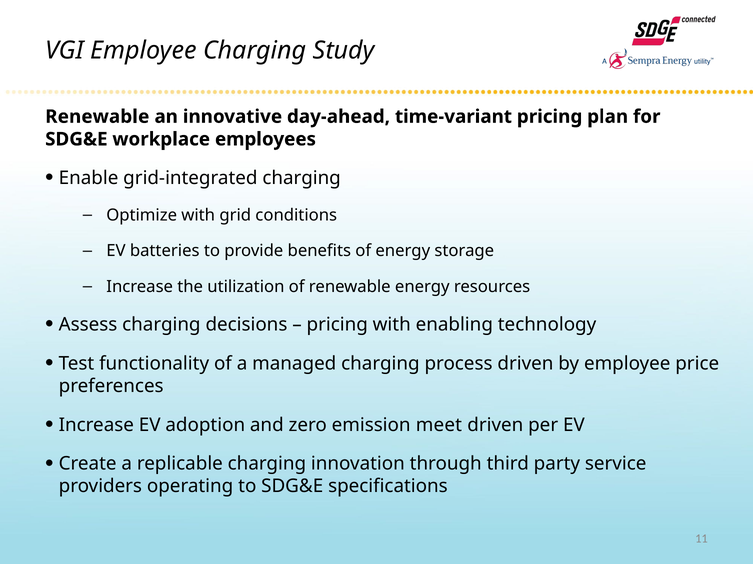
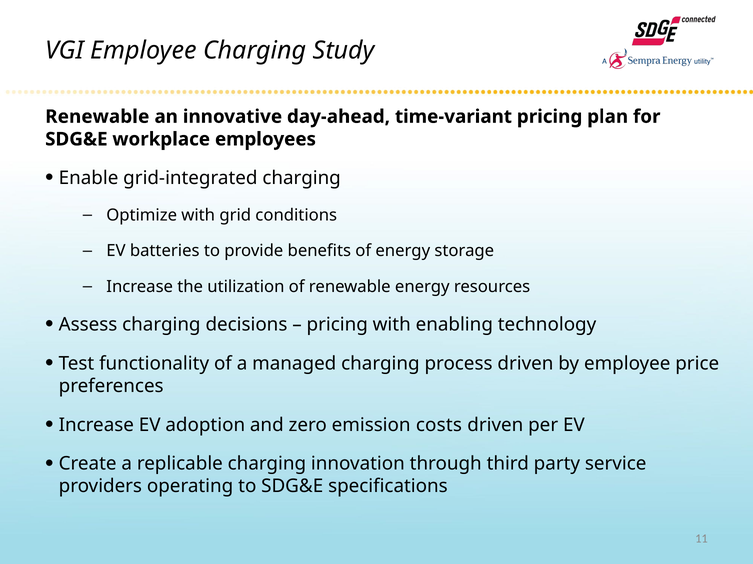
meet: meet -> costs (439, 425)
